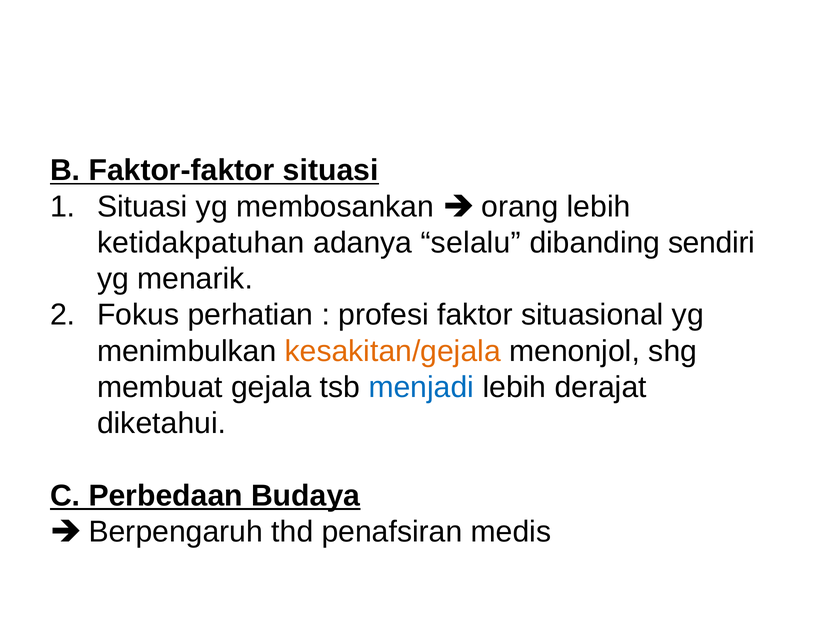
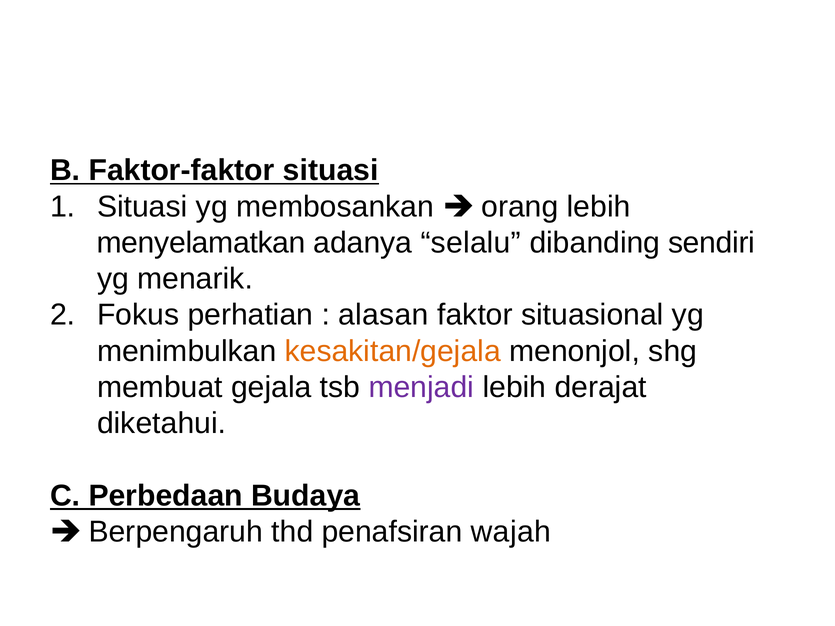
ketidakpatuhan: ketidakpatuhan -> menyelamatkan (201, 243)
profesi: profesi -> alasan (383, 315)
menjadi colour: blue -> purple (421, 387)
medis: medis -> wajah (511, 532)
